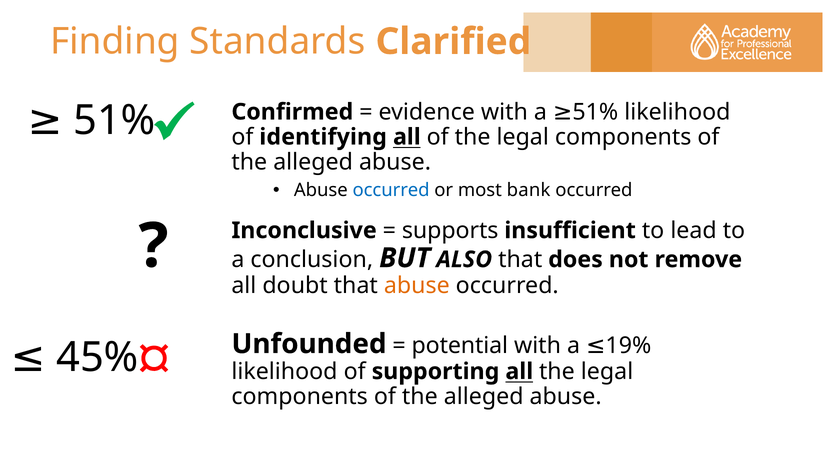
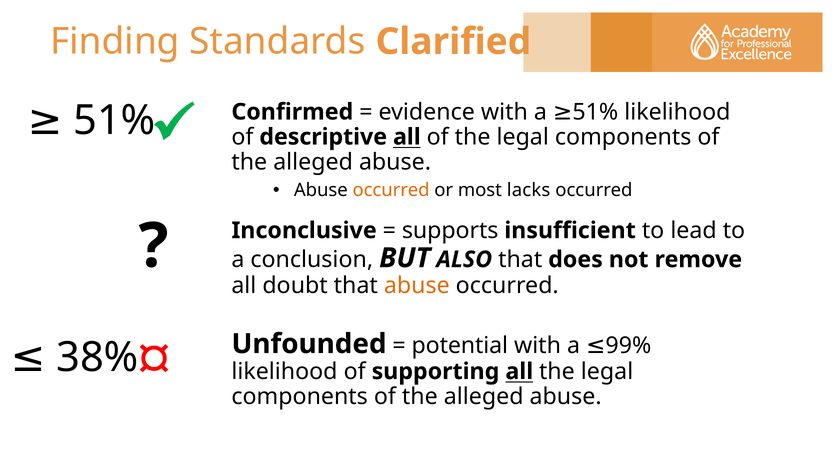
identifying: identifying -> descriptive (323, 137)
occurred colour: blue -> orange (391, 190)
bank: bank -> lacks (529, 190)
19%: 19% -> 99% (628, 346)
45%: 45% -> 38% (97, 358)
